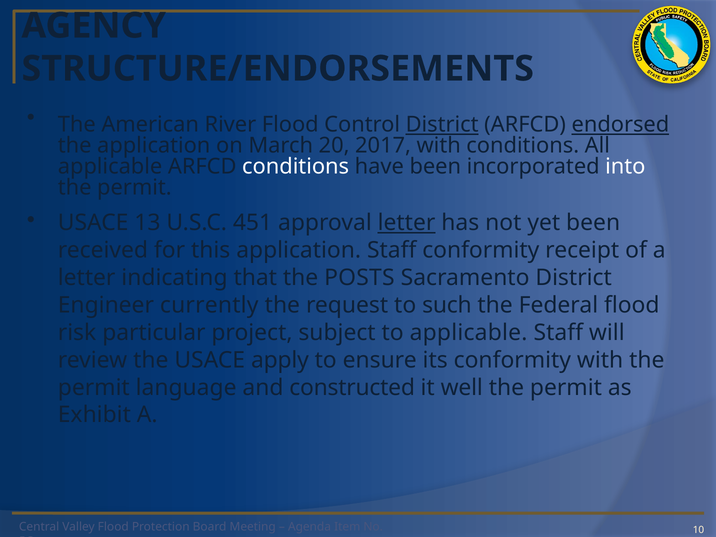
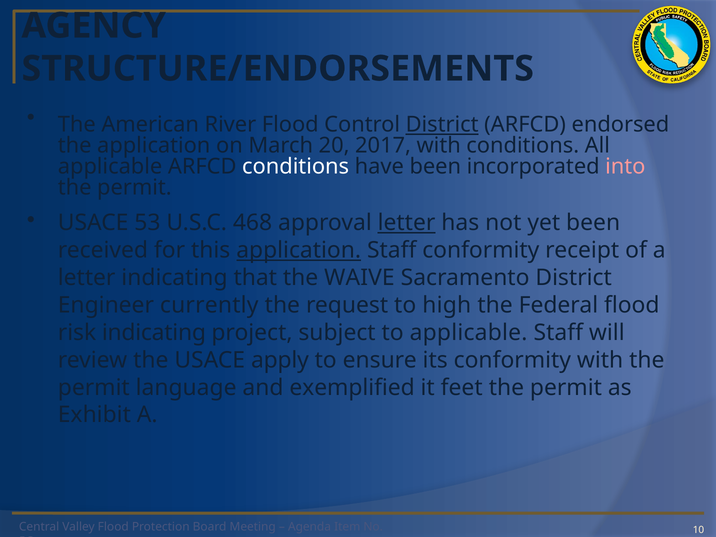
endorsed underline: present -> none (620, 125)
into colour: white -> pink (625, 167)
13: 13 -> 53 (147, 223)
451: 451 -> 468 (253, 223)
application underline: none -> present (299, 250)
POSTS: POSTS -> WAIVE (359, 278)
such: such -> high (447, 305)
risk particular: particular -> indicating (154, 333)
constructed: constructed -> exemplified (352, 387)
well: well -> feet (462, 387)
